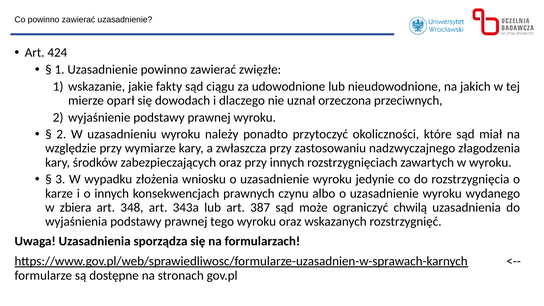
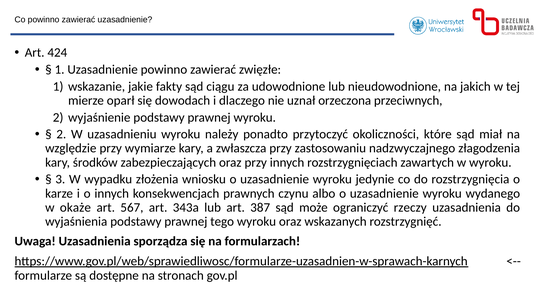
zbiera: zbiera -> okaże (75, 207)
348: 348 -> 567 (132, 207)
chwilą: chwilą -> rzeczy (410, 207)
